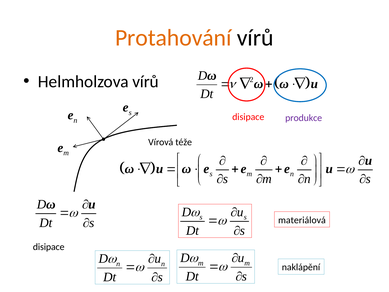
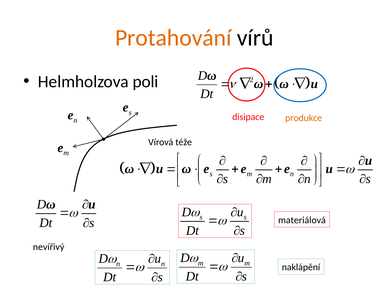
Helmholzova vírů: vírů -> poli (145, 82)
produkce colour: purple -> orange (304, 118)
disipace: disipace -> nevířivý (49, 247)
